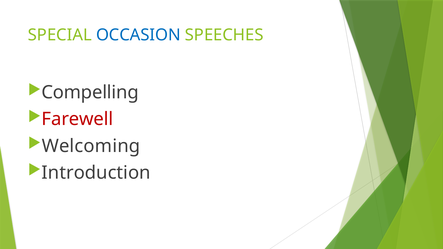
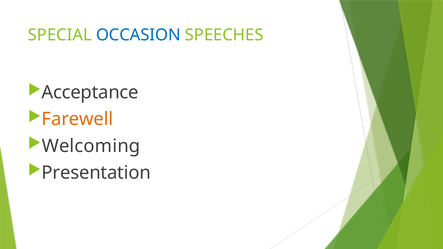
Compelling: Compelling -> Acceptance (90, 93)
Farewell colour: red -> orange (78, 119)
Introduction: Introduction -> Presentation (96, 173)
